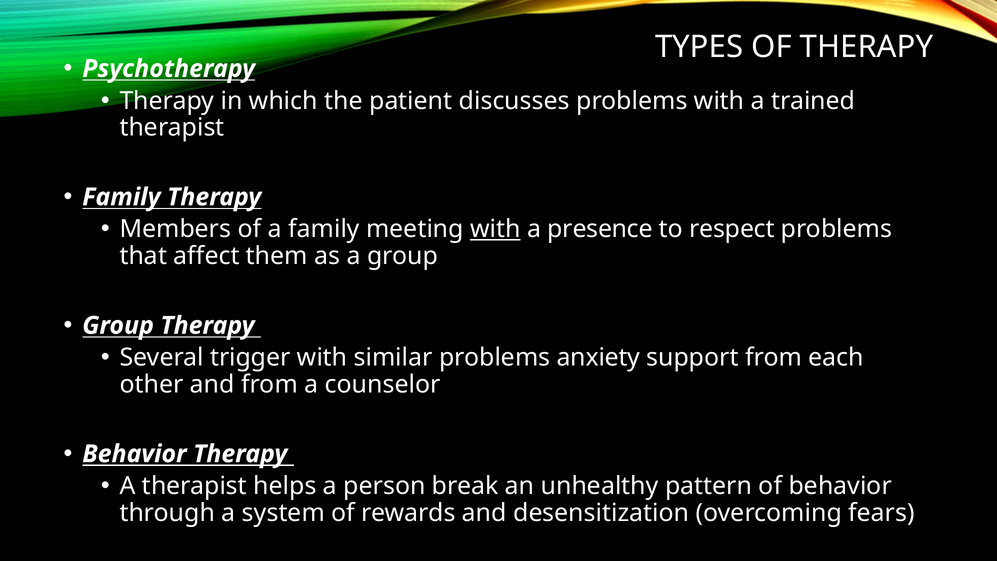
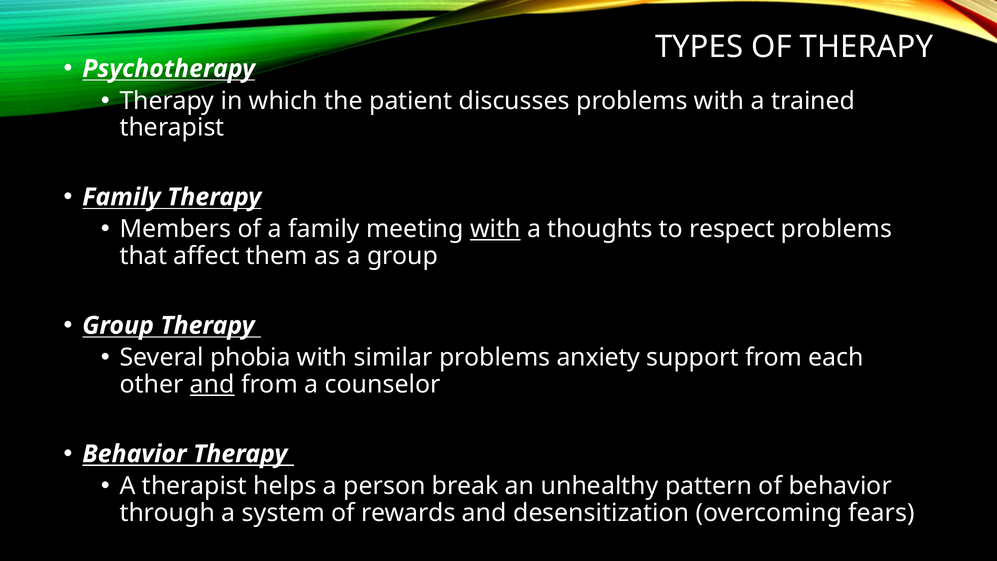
presence: presence -> thoughts (600, 229)
trigger: trigger -> phobia (250, 358)
and underline: none -> present (212, 384)
